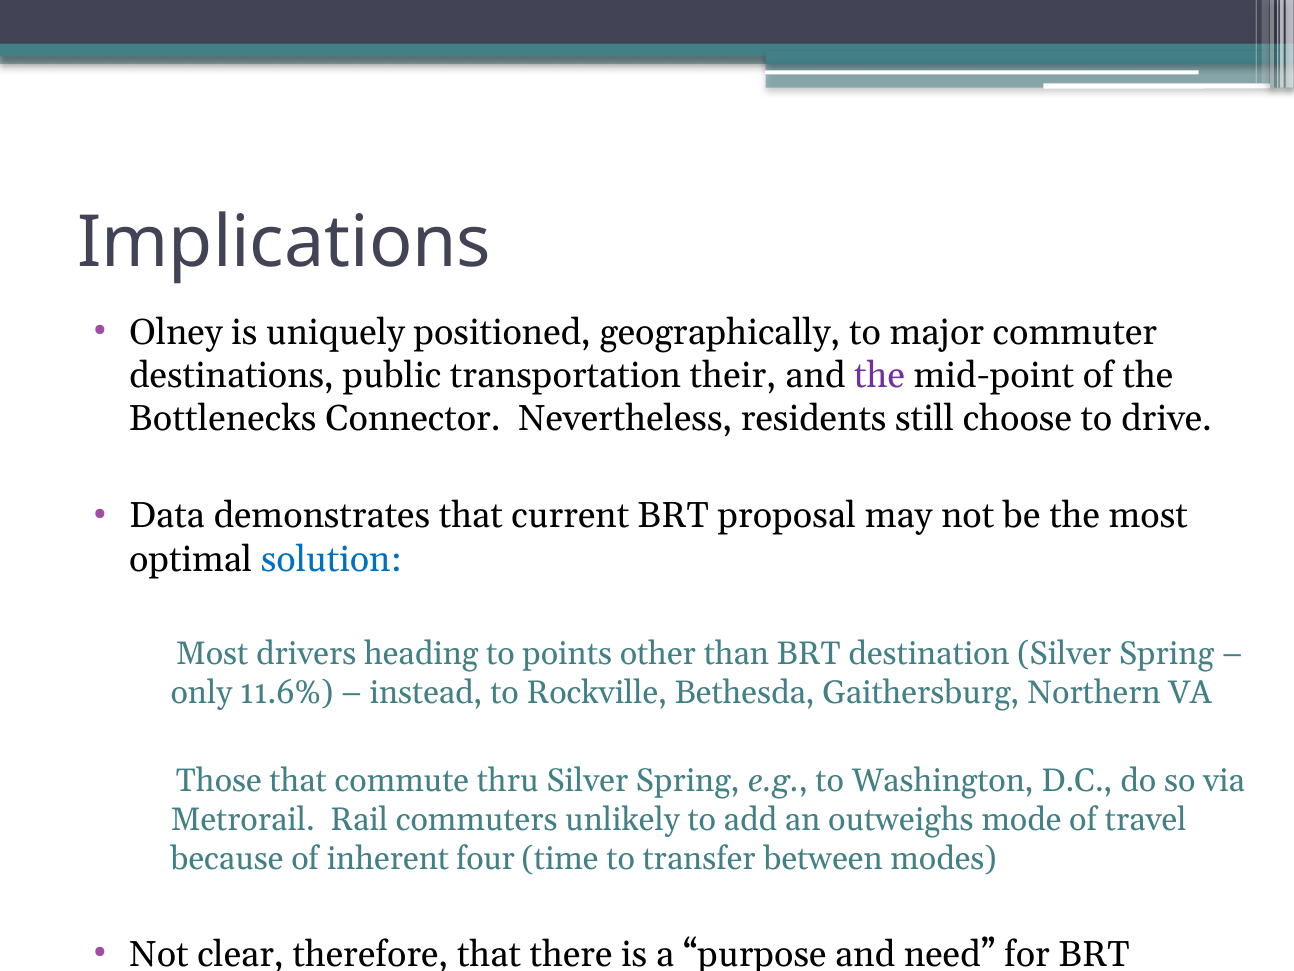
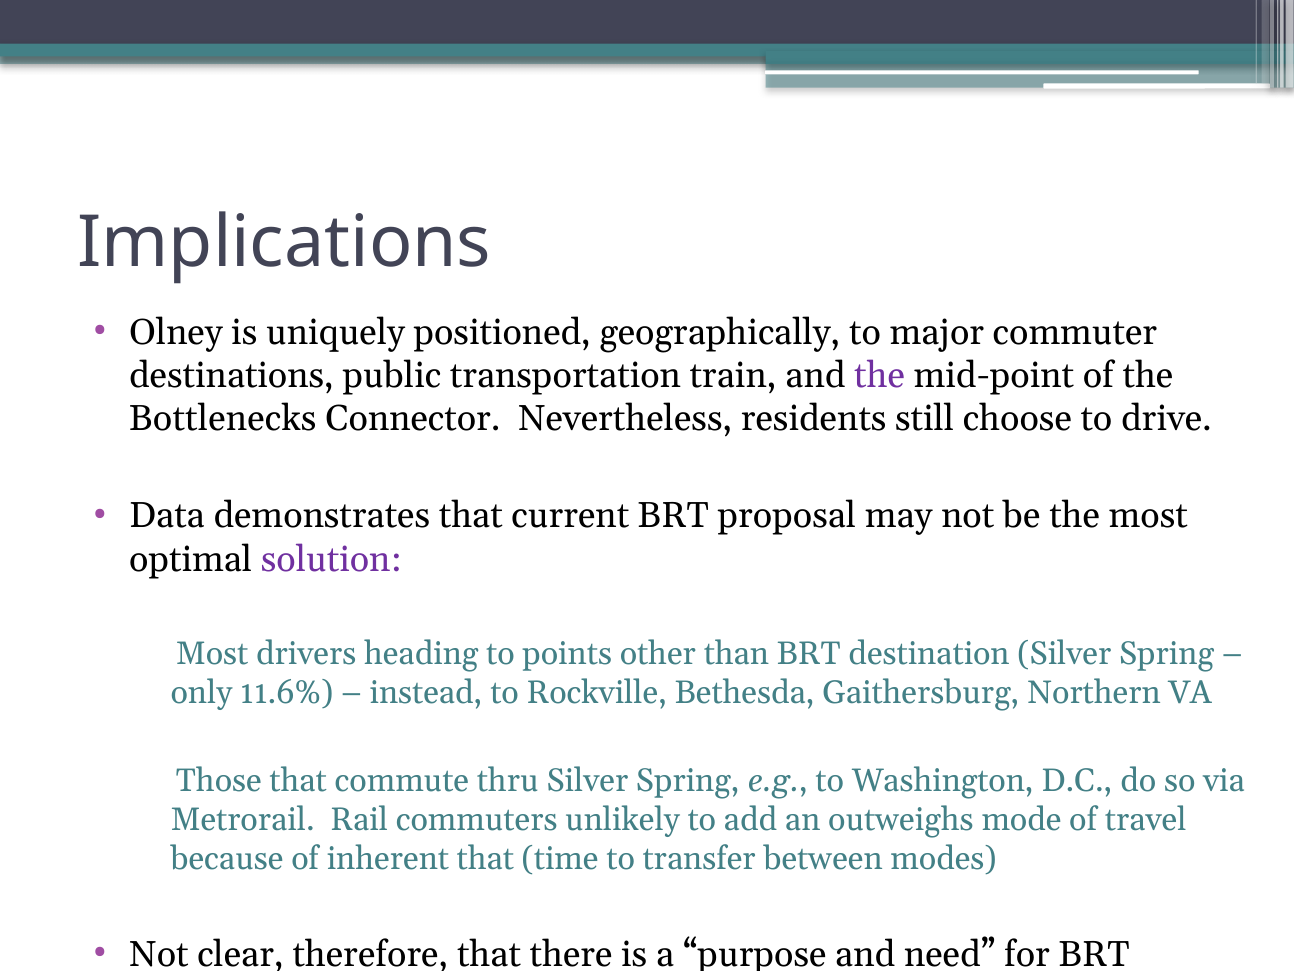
their: their -> train (733, 376)
solution colour: blue -> purple (331, 559)
inherent four: four -> that (485, 859)
